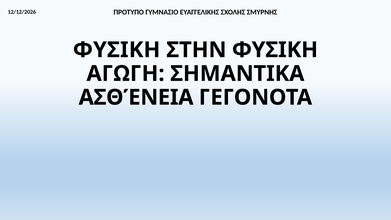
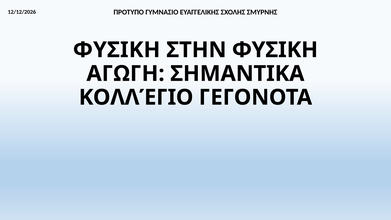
ΑΣΘΈΝΕΙΑ: ΑΣΘΈΝΕΙΑ -> ΚΟΛΛΈΓΙΟ (136, 97)
